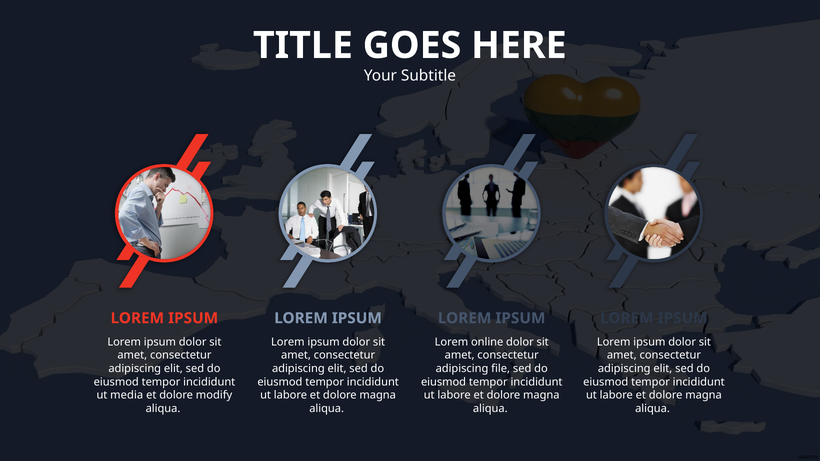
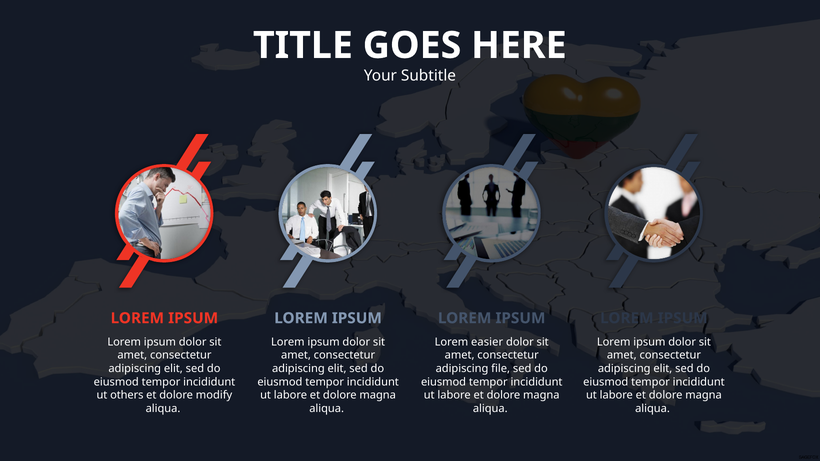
online: online -> easier (487, 342)
media: media -> others (127, 395)
